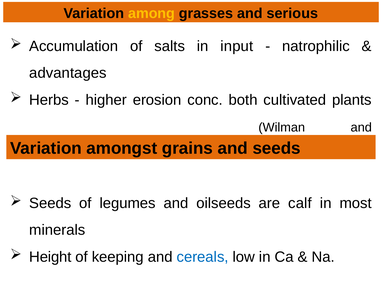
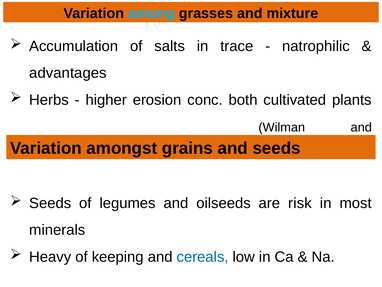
among colour: yellow -> light blue (152, 13)
serious: serious -> mixture (292, 13)
input: input -> trace (237, 46)
calf: calf -> risk (300, 203)
Height: Height -> Heavy (50, 256)
